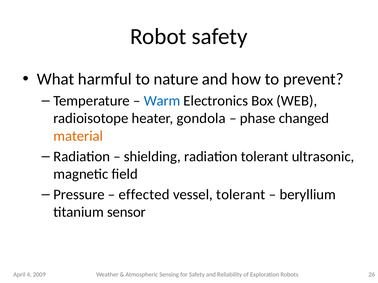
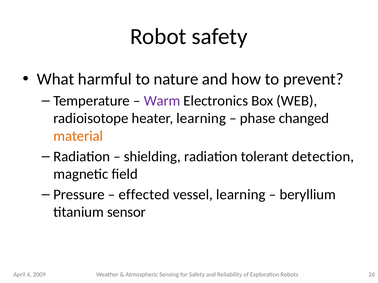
Warm colour: blue -> purple (162, 101)
heater gondola: gondola -> learning (201, 119)
ultrasonic: ultrasonic -> detection (323, 157)
vessel tolerant: tolerant -> learning (241, 195)
